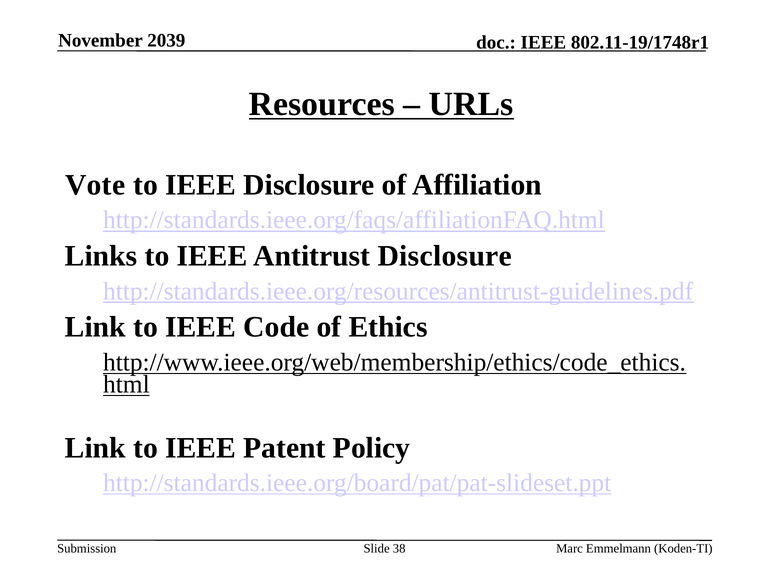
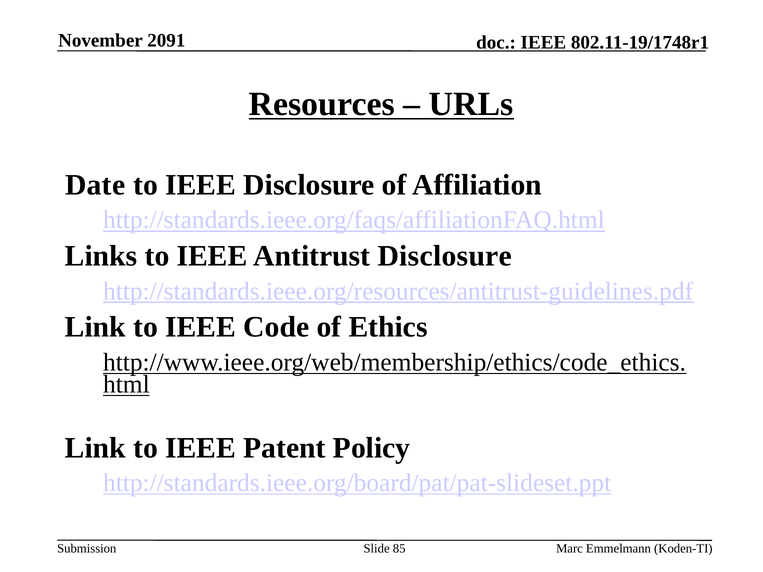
2039: 2039 -> 2091 (166, 40)
Vote: Vote -> Date (95, 185)
38: 38 -> 85 (399, 549)
